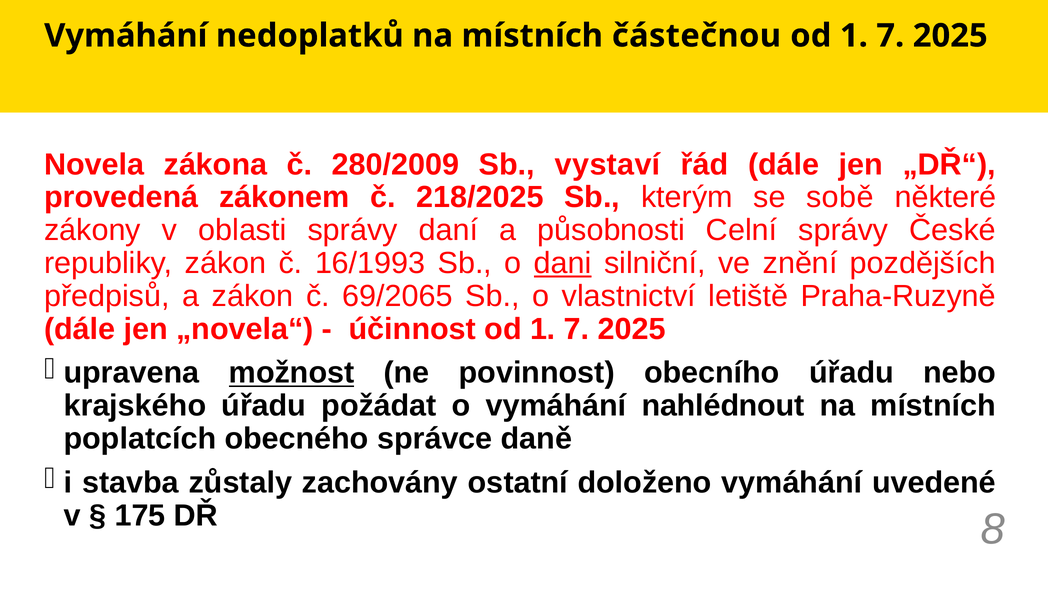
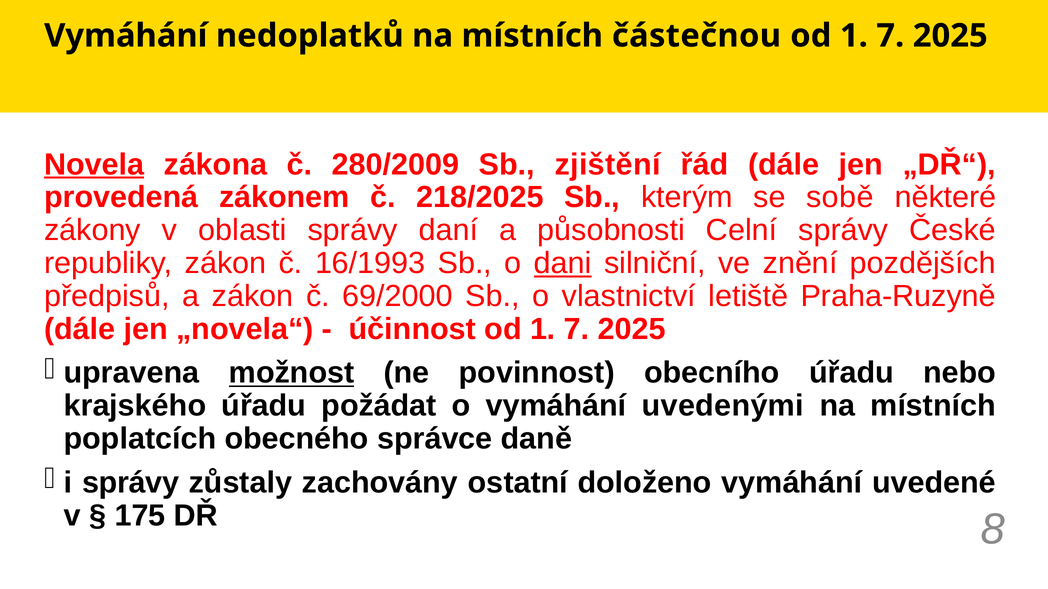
Novela underline: none -> present (94, 165)
vystaví: vystaví -> zjištění (608, 165)
69/2065: 69/2065 -> 69/2000 (398, 296)
nahlédnout: nahlédnout -> uvedenými (723, 406)
i stavba: stavba -> správy (131, 483)
